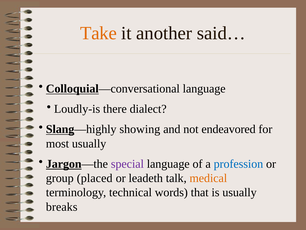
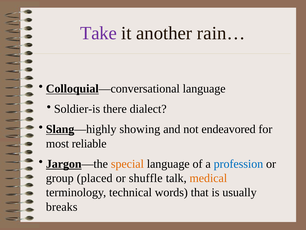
Take colour: orange -> purple (99, 33)
said…: said… -> rain… (221, 33)
Loudly-is: Loudly-is -> Soldier-is (77, 109)
most usually: usually -> reliable (89, 143)
special colour: purple -> orange (127, 164)
leadeth: leadeth -> shuffle (146, 178)
